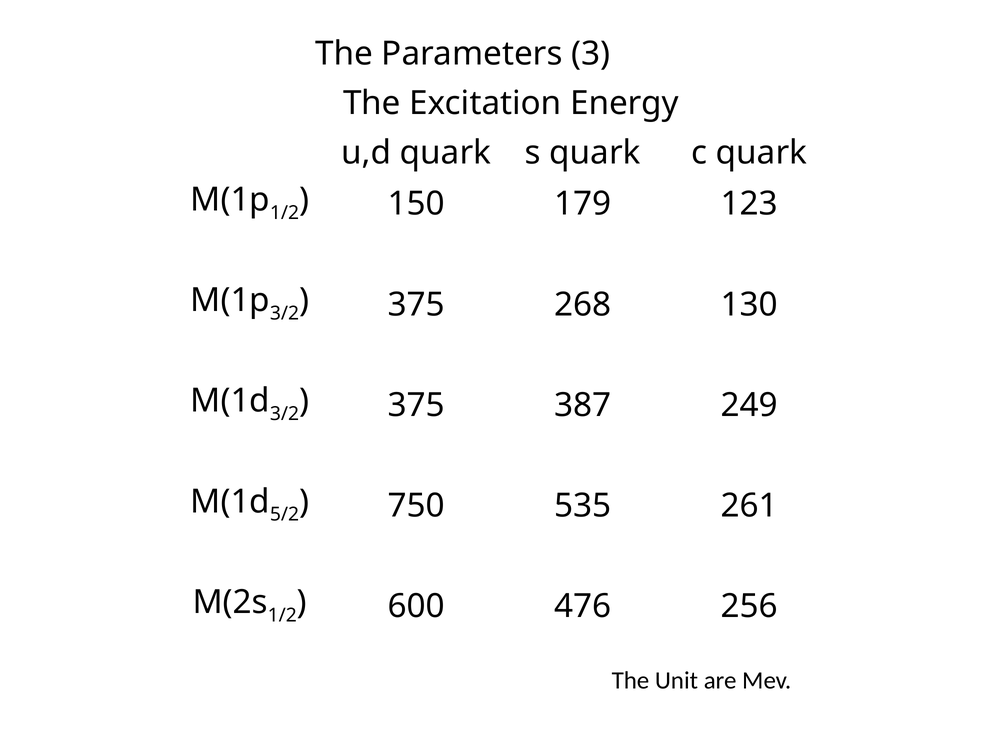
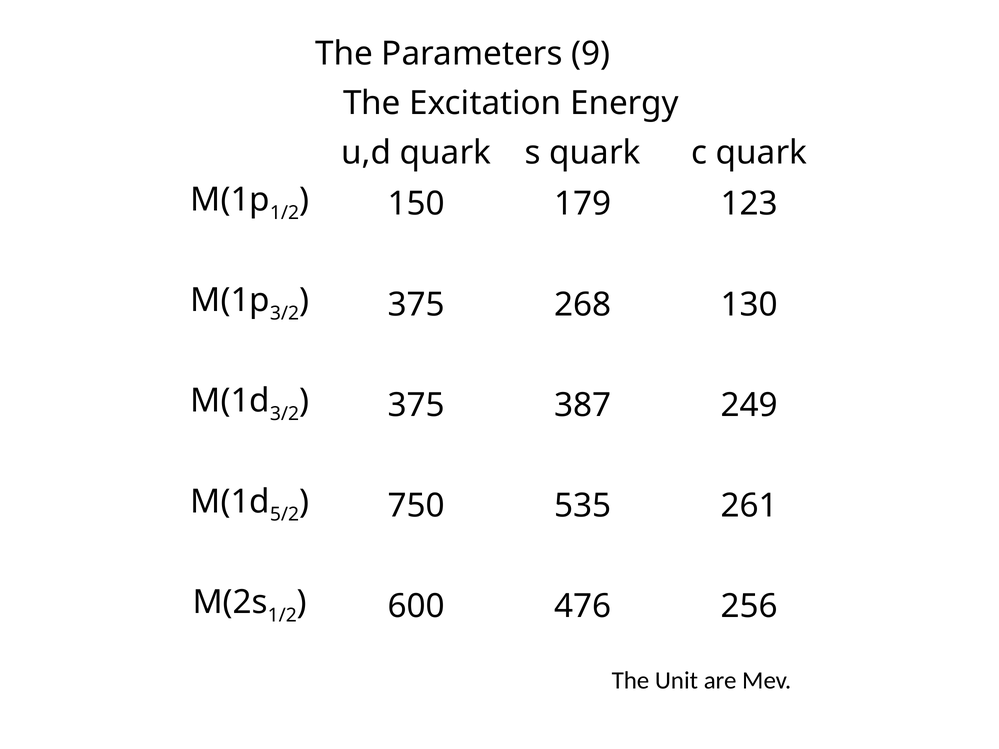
3: 3 -> 9 (591, 54)
